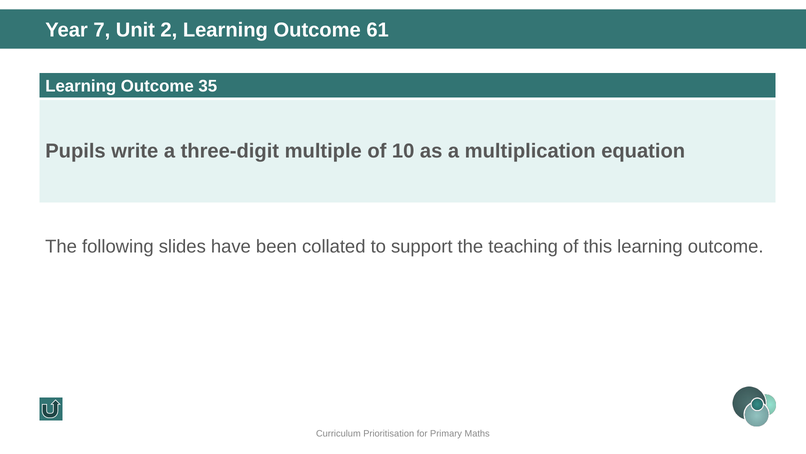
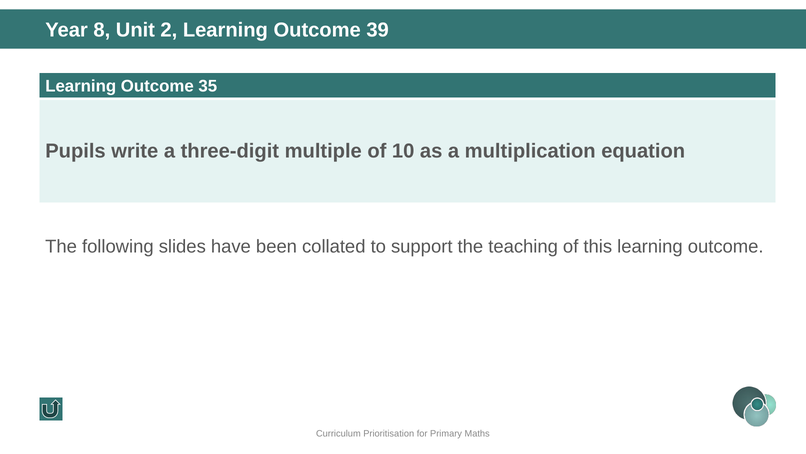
7: 7 -> 8 (102, 30)
61: 61 -> 39 (378, 30)
